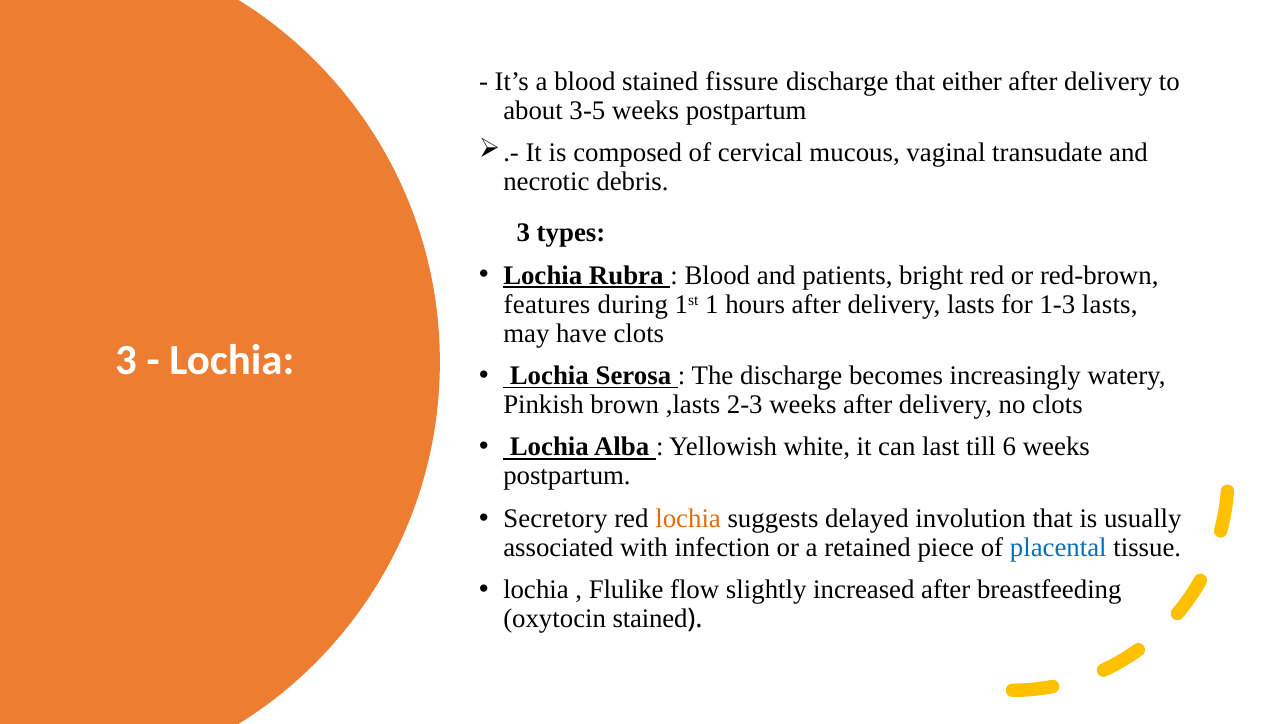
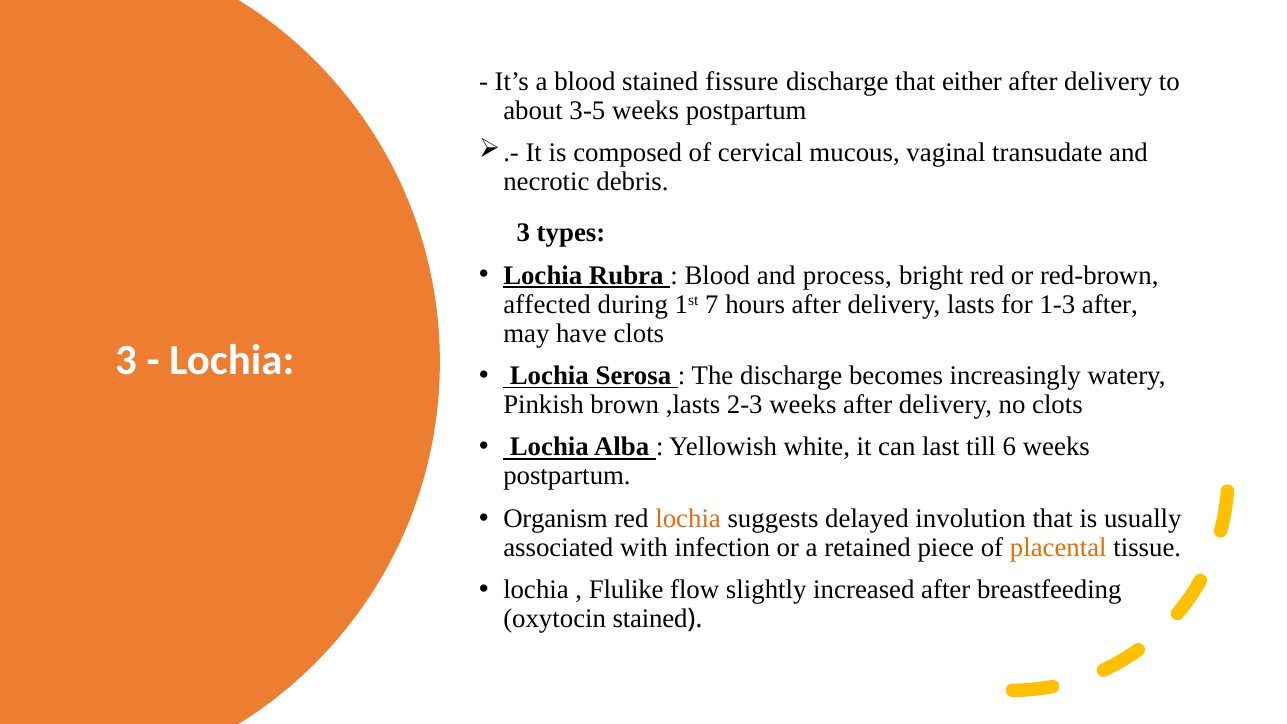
patients: patients -> process (847, 275)
features: features -> affected (547, 304)
1: 1 -> 7 (712, 304)
1-3 lasts: lasts -> after (1110, 304)
Secretory: Secretory -> Organism (556, 518)
placental colour: blue -> orange (1058, 547)
